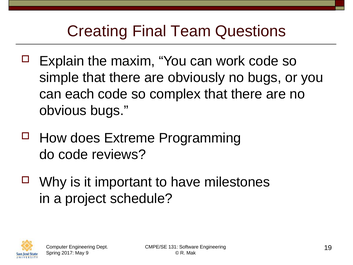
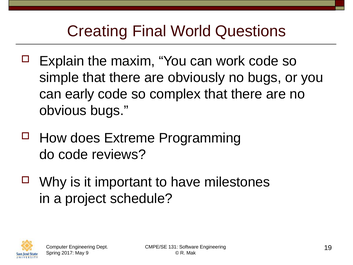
Team: Team -> World (191, 31)
each: each -> early (80, 94)
